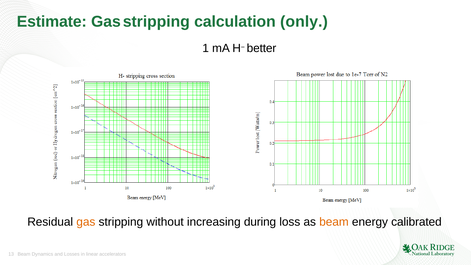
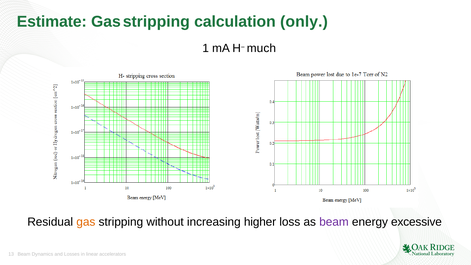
better: better -> much (261, 48)
during: during -> higher (260, 222)
beam colour: orange -> purple (334, 222)
calibrated: calibrated -> excessive (416, 222)
